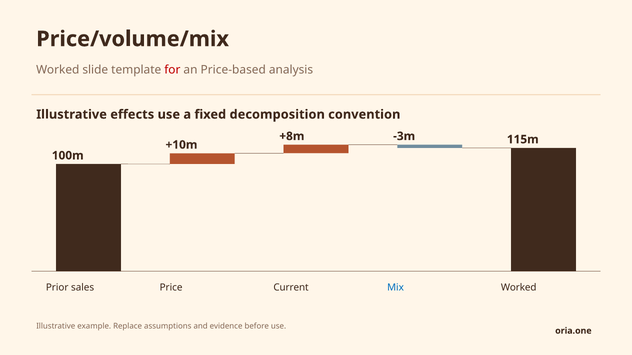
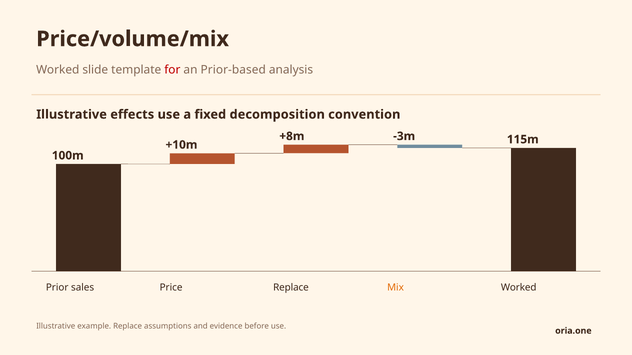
Price-based: Price-based -> Prior-based (233, 70)
Current: Current -> Replace (291, 288)
Mix colour: blue -> orange (396, 288)
